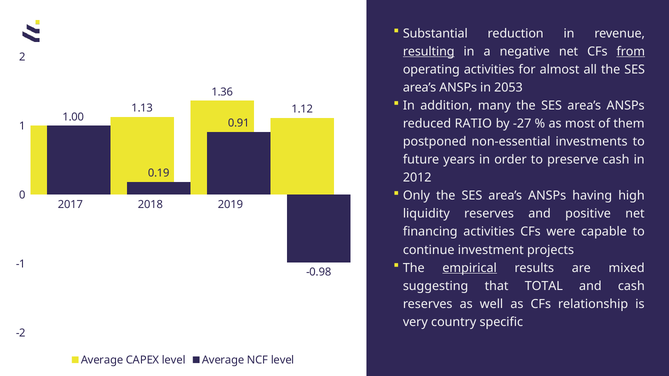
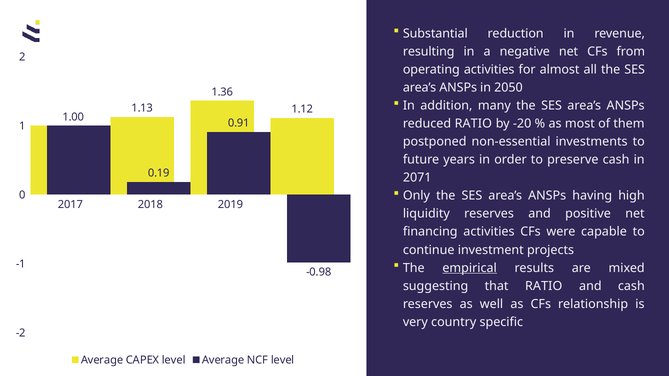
resulting underline: present -> none (429, 51)
from underline: present -> none (631, 51)
2053: 2053 -> 2050 (508, 88)
-27: -27 -> -20 (522, 124)
2012: 2012 -> 2071 (417, 178)
that TOTAL: TOTAL -> RATIO (544, 286)
